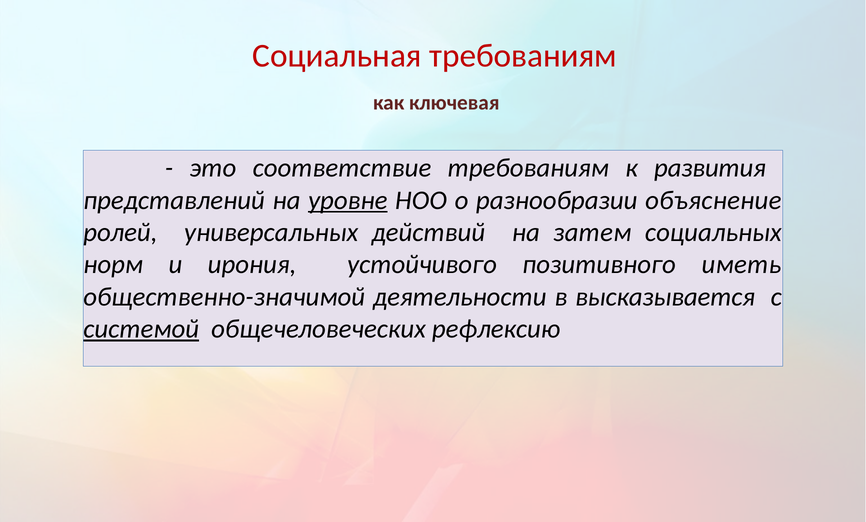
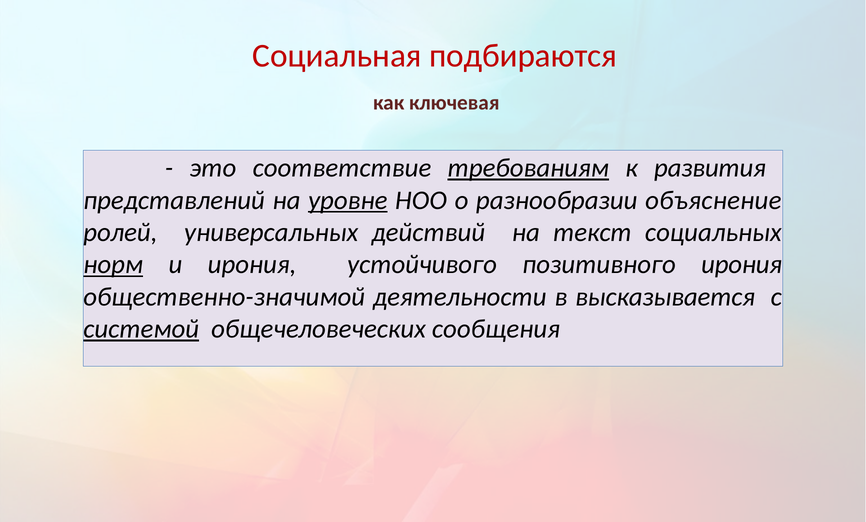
Социальная требованиям: требованиям -> подбираются (523, 56)
требованиям underline: none -> present (528, 168)
затем: затем -> текст (592, 233)
норм underline: none -> present (113, 265)
позитивного иметь: иметь -> ирония (742, 265)
рефлексию: рефлексию -> сообщения (496, 329)
